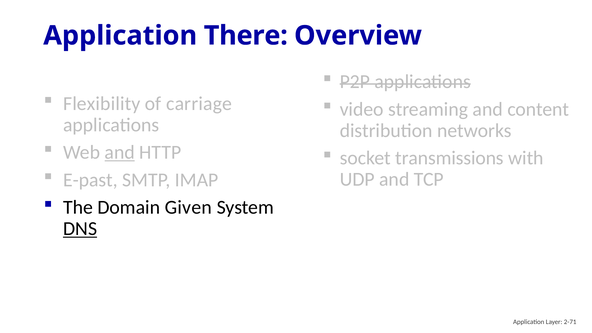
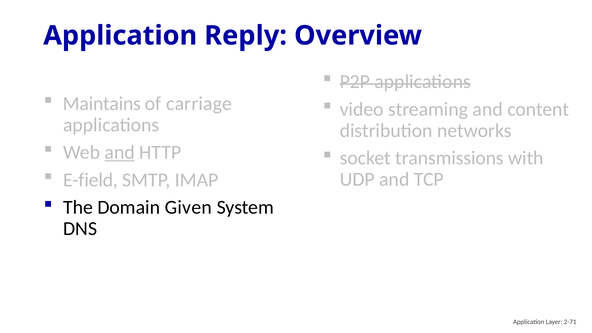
There: There -> Reply (246, 36)
Flexibility: Flexibility -> Maintains (102, 104)
E-past: E-past -> E-field (91, 180)
DNS underline: present -> none (80, 229)
